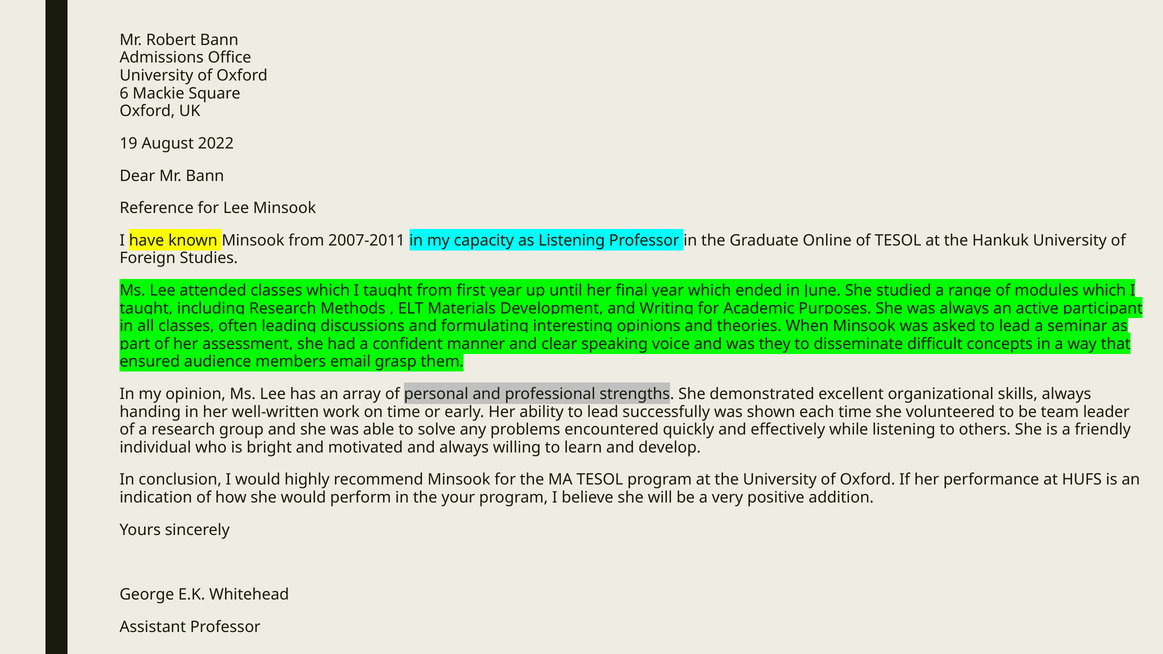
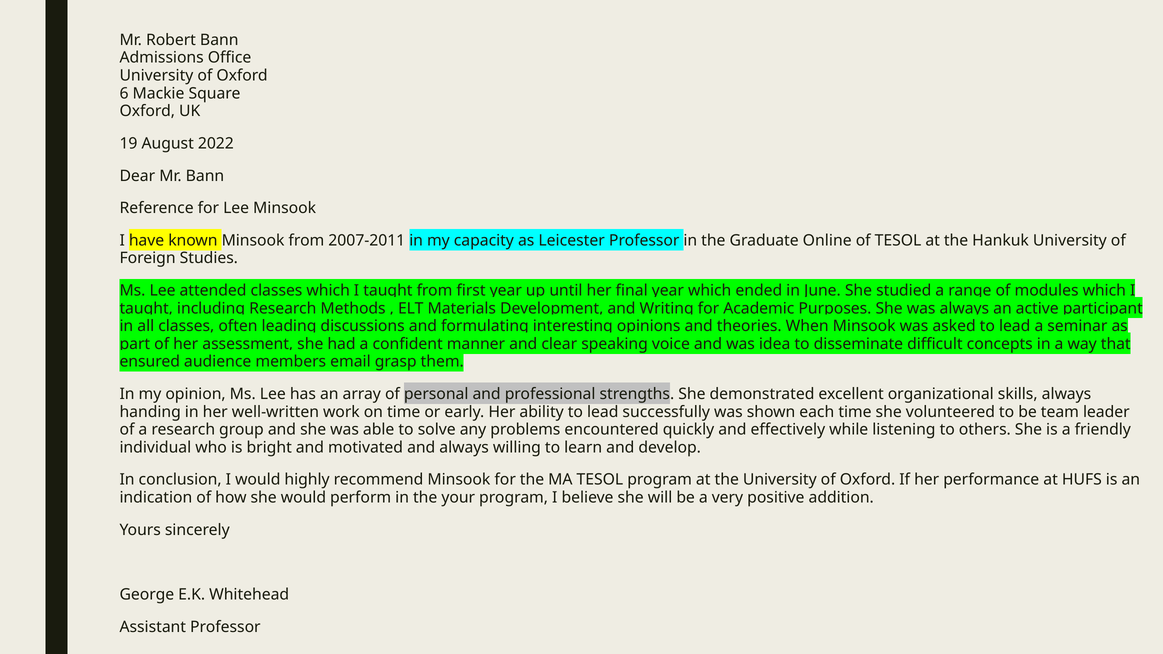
as Listening: Listening -> Leicester (572, 241)
they: they -> idea (775, 344)
